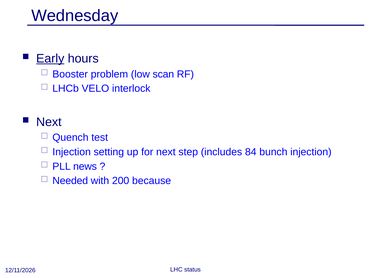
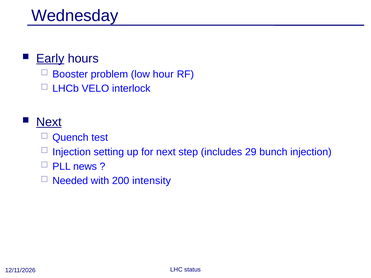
scan: scan -> hour (163, 74)
Next underline: none -> present (49, 122)
84: 84 -> 29 (251, 152)
because: because -> intensity (152, 181)
